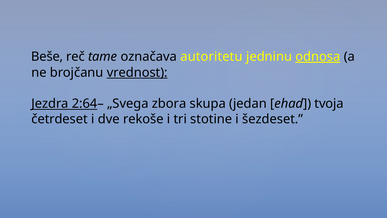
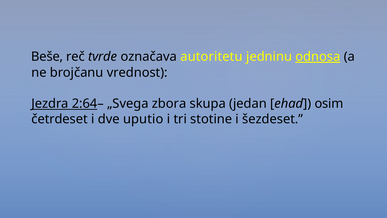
tame: tame -> tvrde (103, 57)
vrednost underline: present -> none (137, 72)
tvoja: tvoja -> osim (329, 103)
rekoše: rekoše -> uputio (143, 119)
